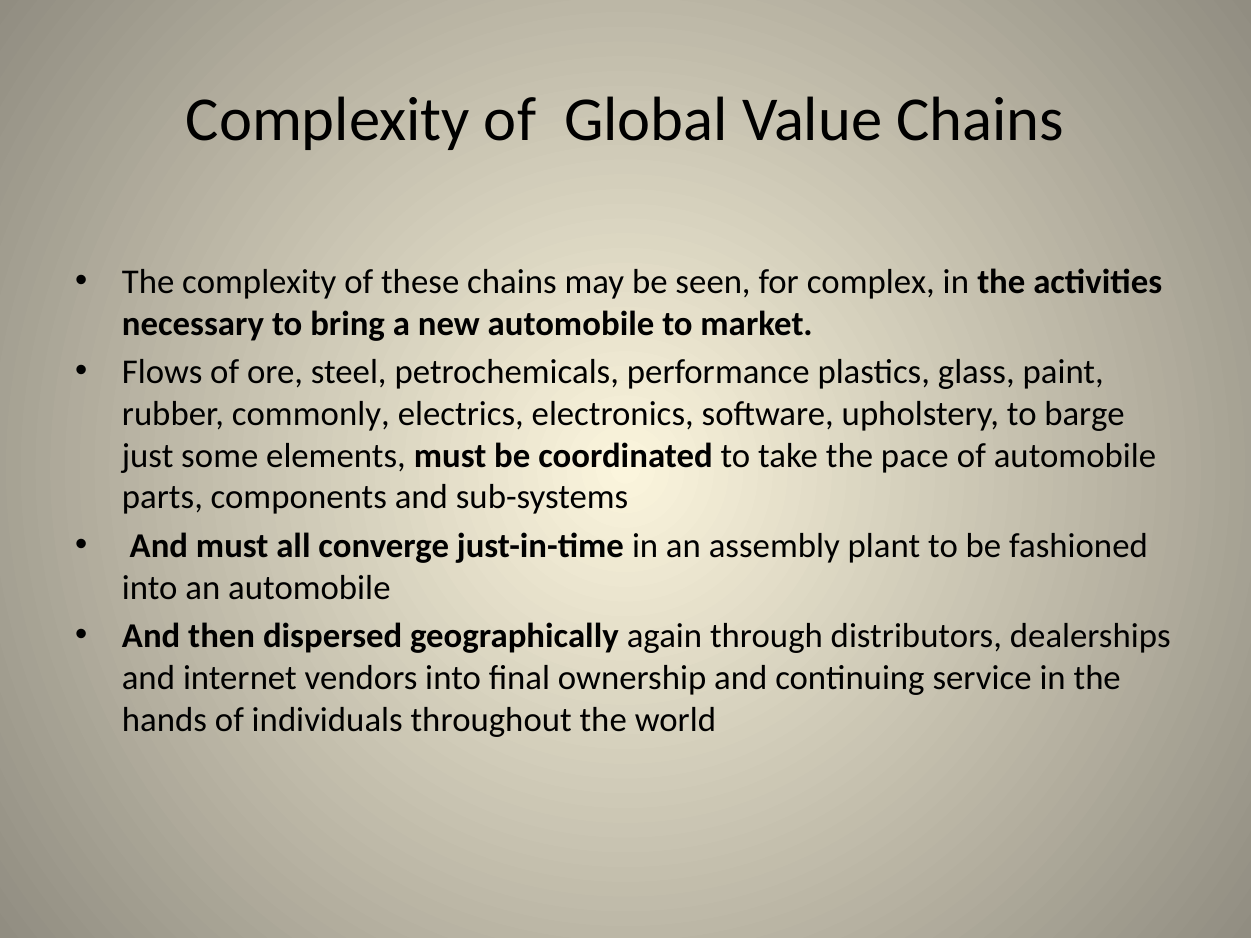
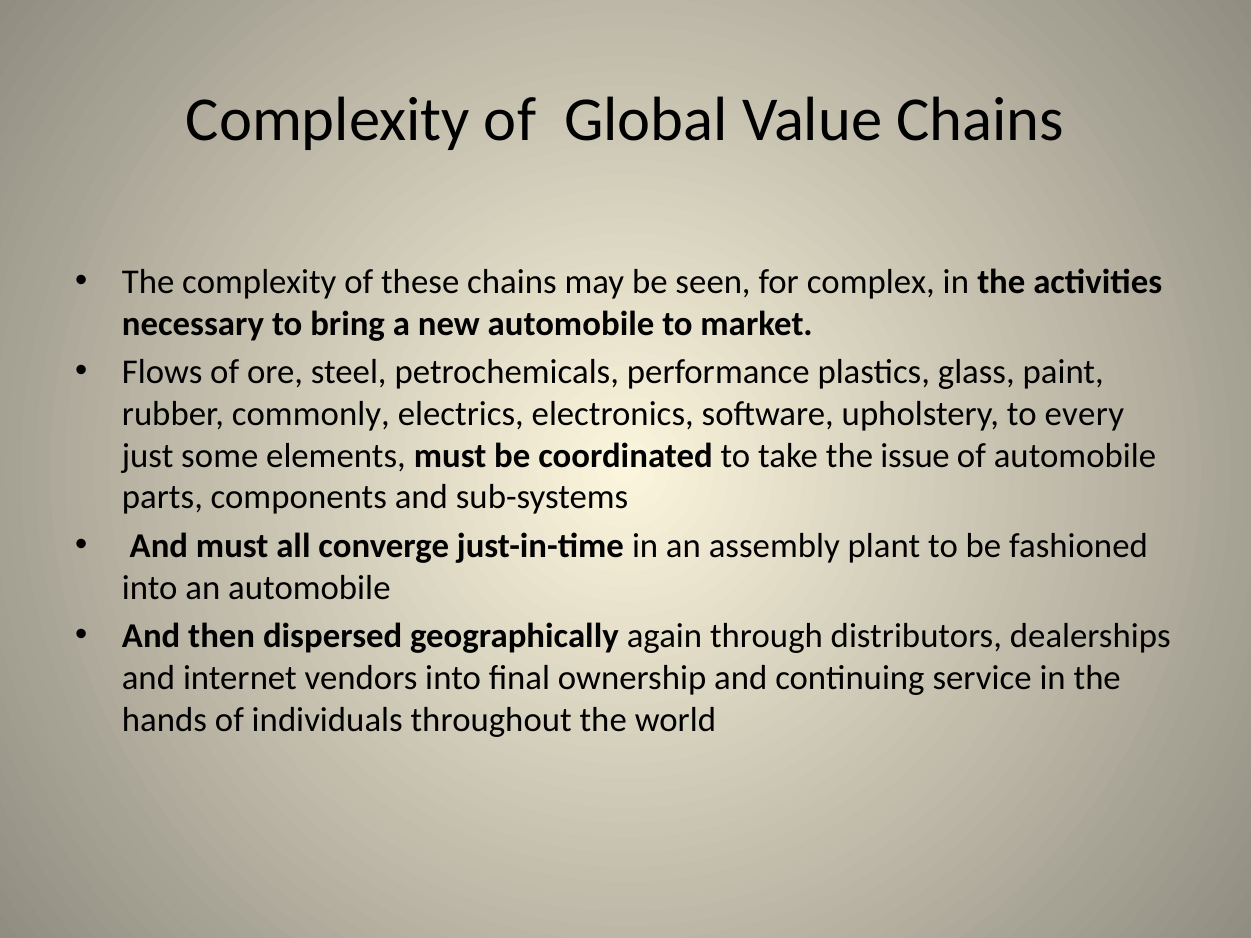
barge: barge -> every (1084, 414)
pace: pace -> issue (915, 456)
